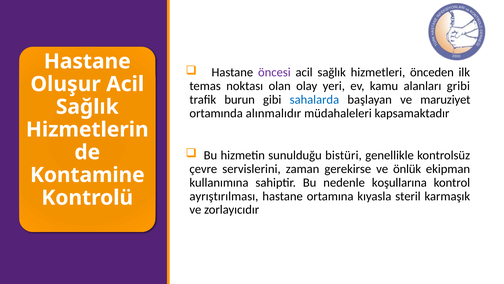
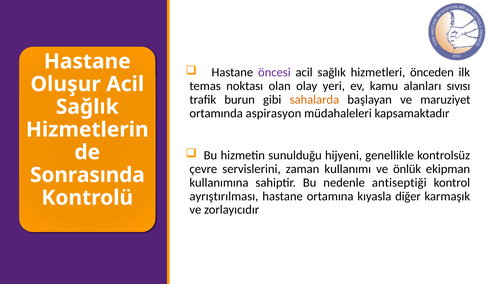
gribi: gribi -> sıvısı (458, 86)
sahalarda colour: blue -> orange (314, 100)
alınmalıdır: alınmalıdır -> aspirasyon (273, 113)
bistüri: bistüri -> hijyeni (344, 155)
gerekirse: gerekirse -> kullanımı (348, 169)
Kontamine: Kontamine -> Sonrasında (87, 175)
koşullarına: koşullarına -> antiseptiği (399, 182)
steril: steril -> diğer (408, 196)
